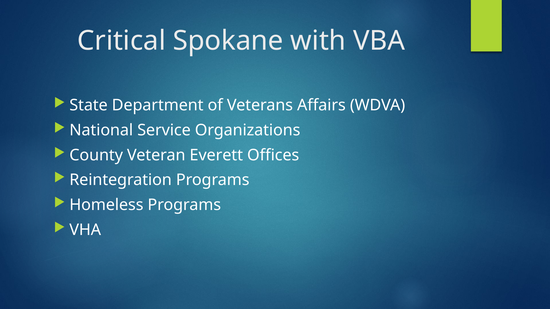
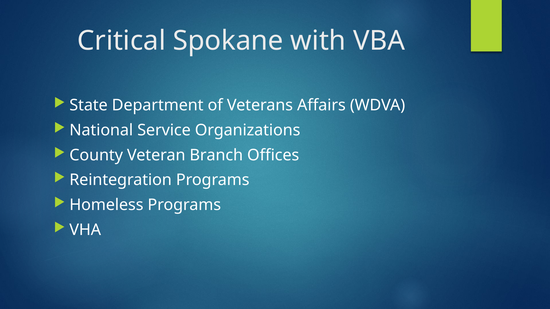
Everett: Everett -> Branch (216, 155)
